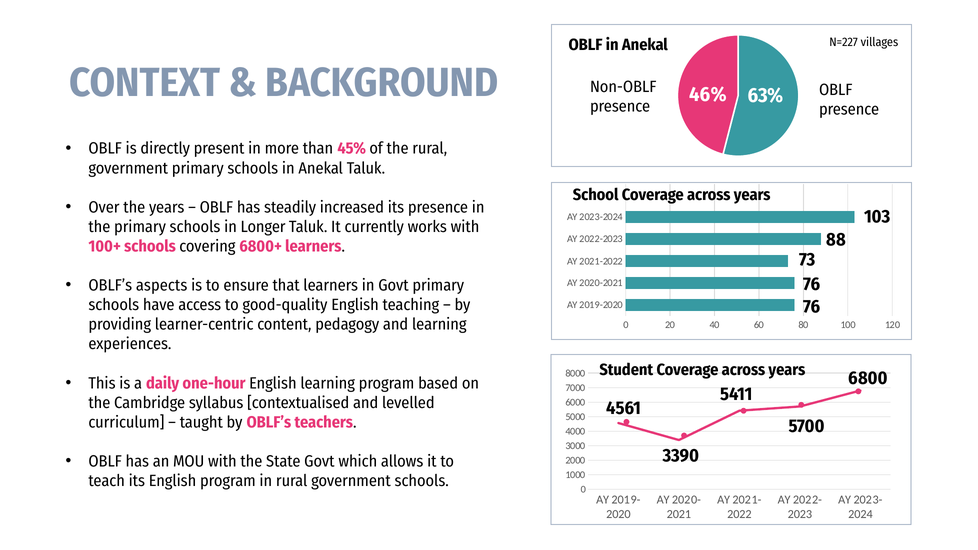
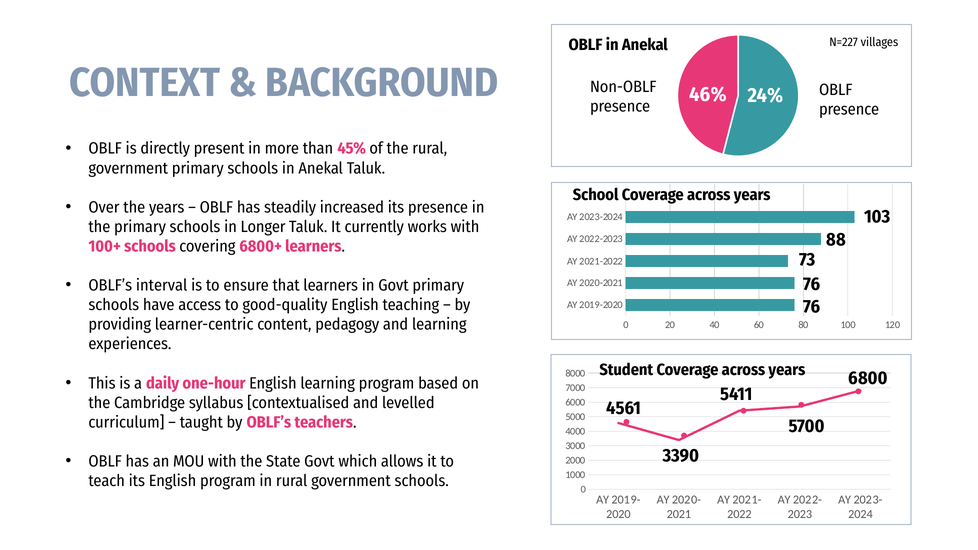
63%: 63% -> 24% (765, 95)
aspects: aspects -> interval (162, 286)
